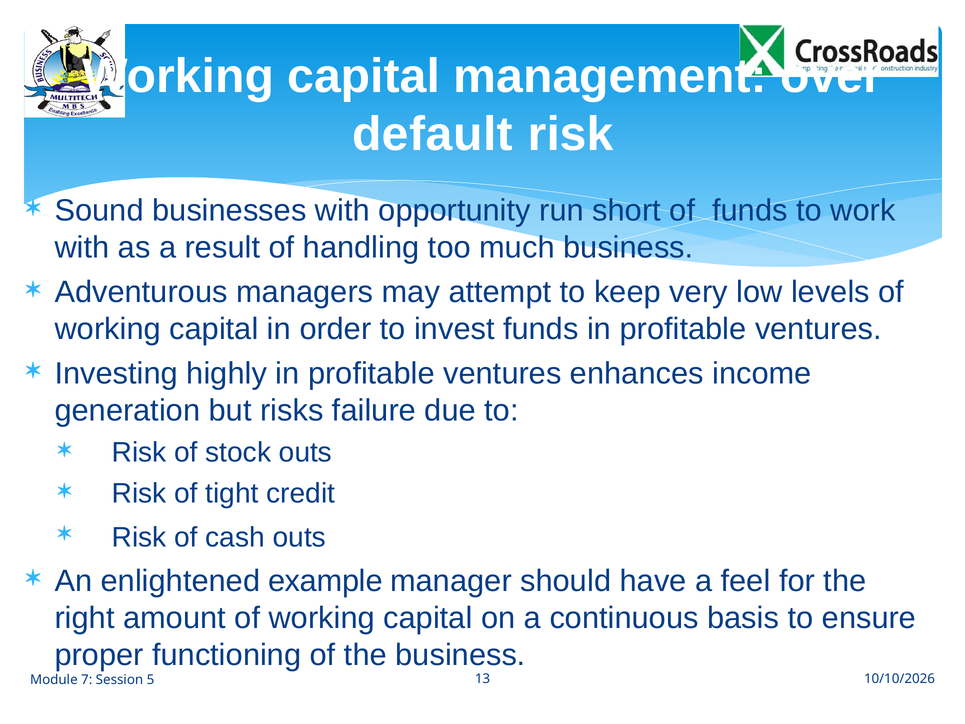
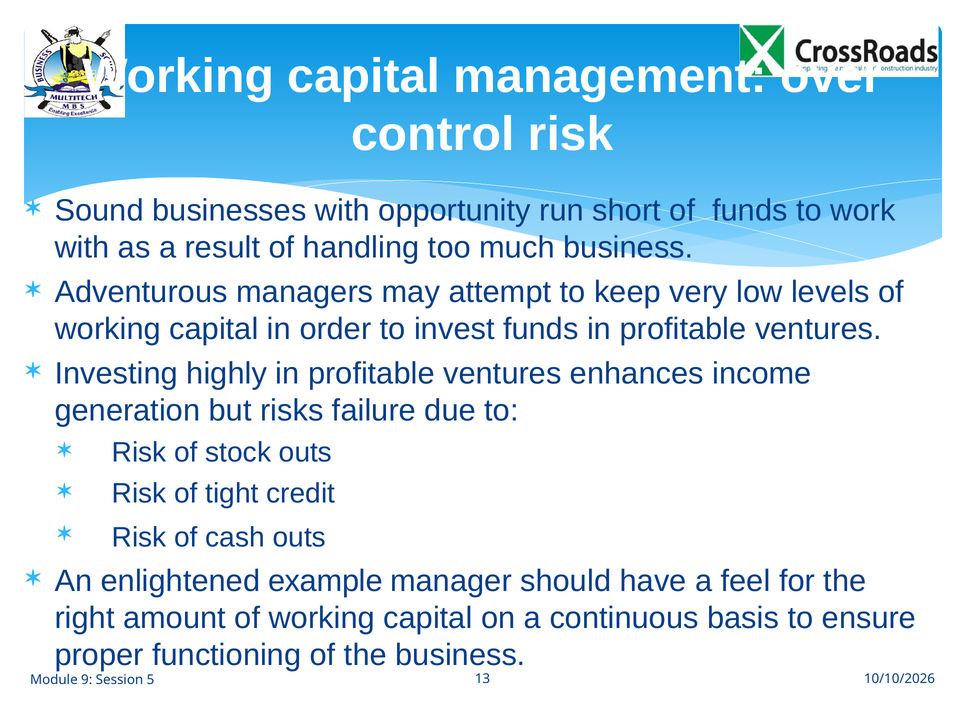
default: default -> control (433, 134)
7: 7 -> 9 (87, 680)
